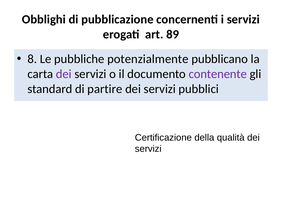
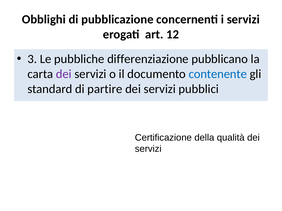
89: 89 -> 12 (173, 34)
8: 8 -> 3 (32, 59)
potenzialmente: potenzialmente -> differenziazione (148, 59)
contenente colour: purple -> blue (218, 74)
